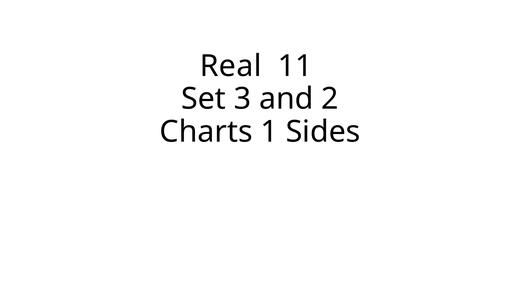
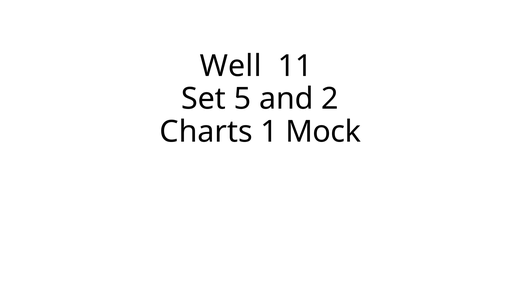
Real: Real -> Well (231, 66)
3: 3 -> 5 (242, 99)
Sides: Sides -> Mock (323, 132)
